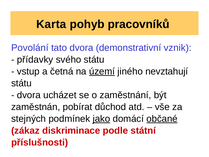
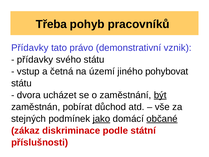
Karta: Karta -> Třeba (51, 24)
Povolání: Povolání -> Přídavky (30, 48)
tato dvora: dvora -> právo (81, 48)
území underline: present -> none (102, 71)
nevztahují: nevztahují -> pohybovat (167, 71)
být underline: none -> present (160, 95)
